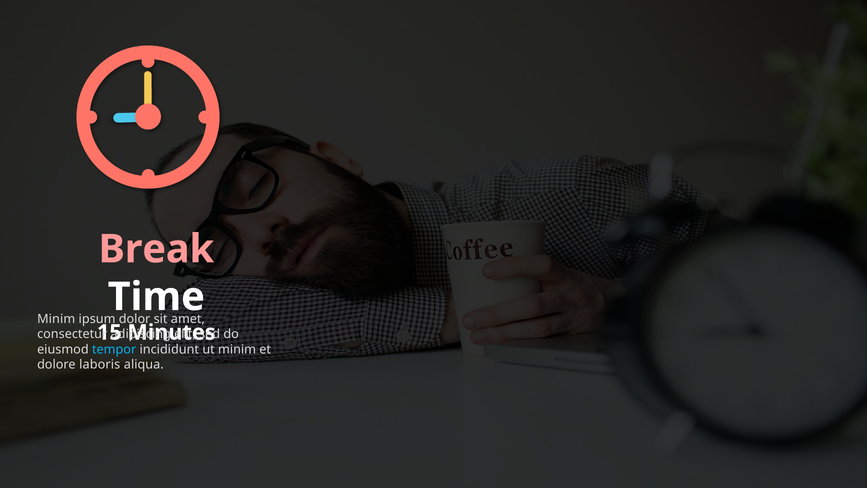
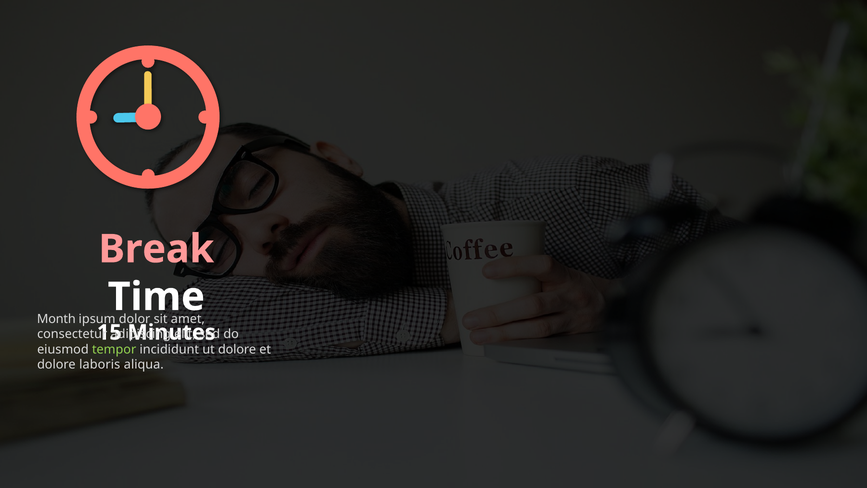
Minim: Minim -> Month (56, 319)
tempor colour: light blue -> light green (114, 349)
minim: minim -> dolore (237, 349)
